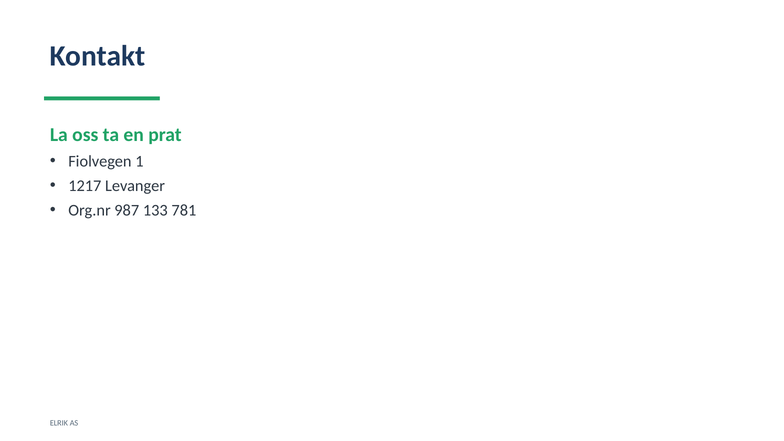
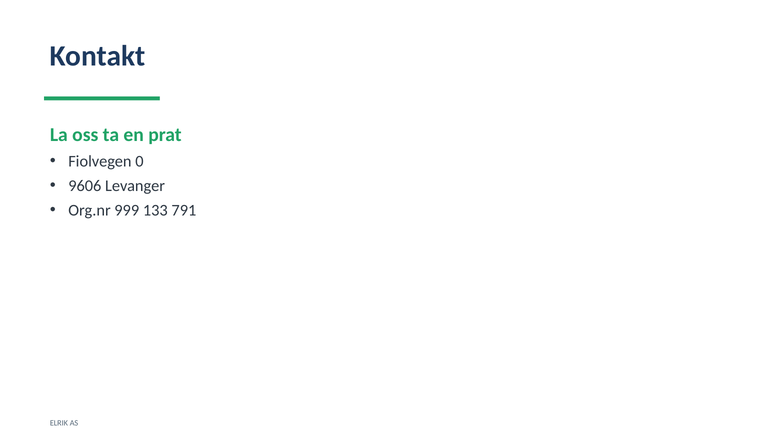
1: 1 -> 0 (139, 161)
1217: 1217 -> 9606 (85, 186)
987: 987 -> 999 (127, 210)
781: 781 -> 791 (184, 210)
